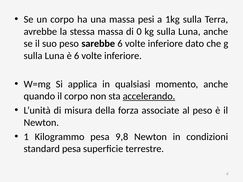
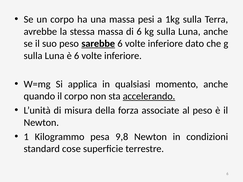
di 0: 0 -> 6 (139, 32)
sarebbe underline: none -> present (98, 44)
standard pesa: pesa -> cose (71, 149)
